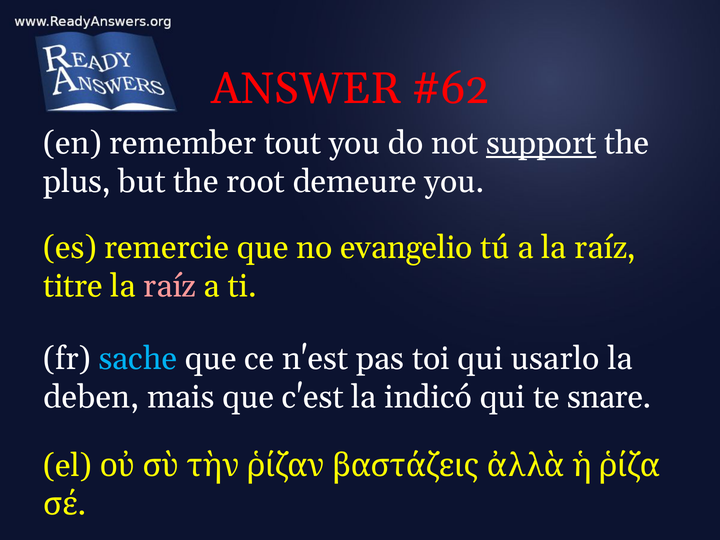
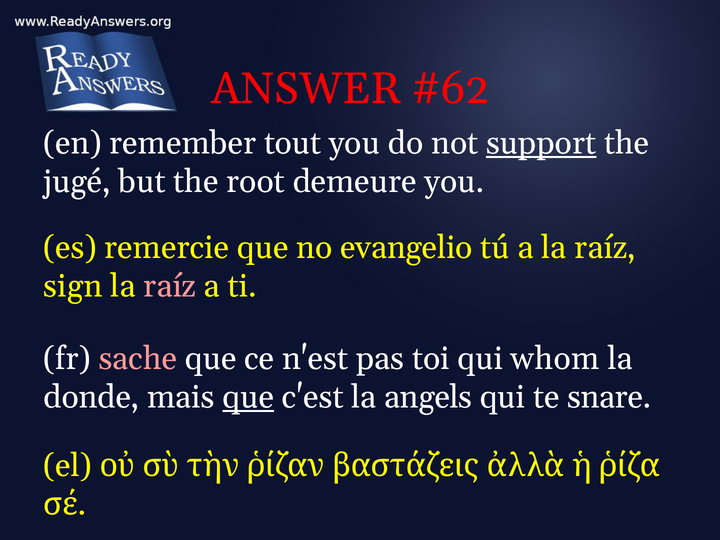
plus: plus -> jugé (77, 182)
titre: titre -> sign (73, 286)
sache colour: light blue -> pink (138, 359)
usarlo: usarlo -> whom (555, 359)
deben: deben -> donde (91, 397)
que underline: none -> present (248, 397)
indicó: indicó -> angels (428, 397)
